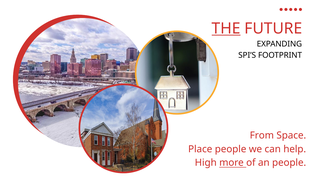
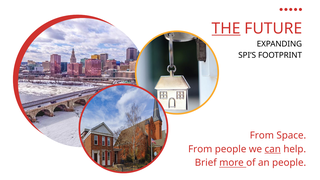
Place: Place -> From (200, 149)
can underline: none -> present (273, 149)
High: High -> Brief (206, 163)
